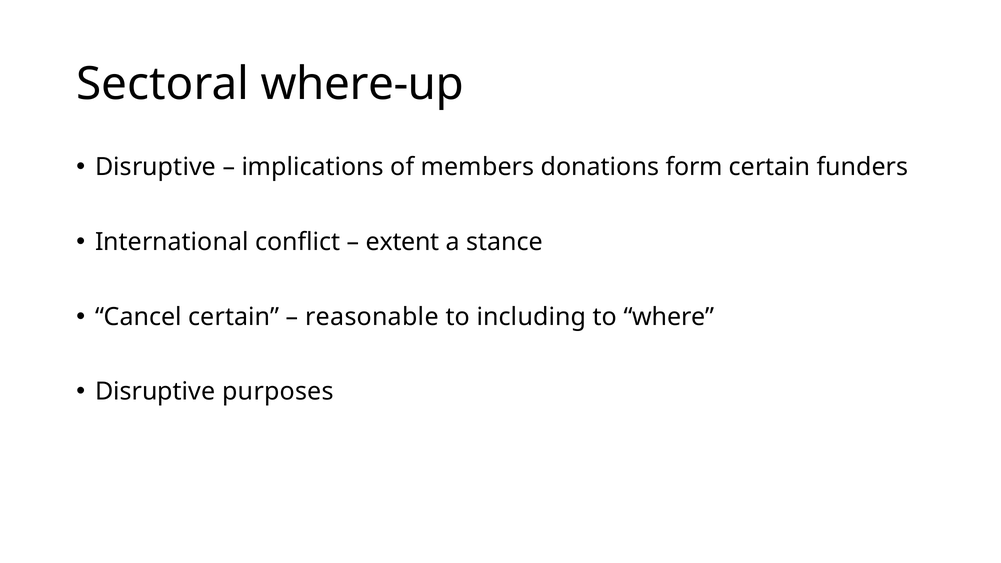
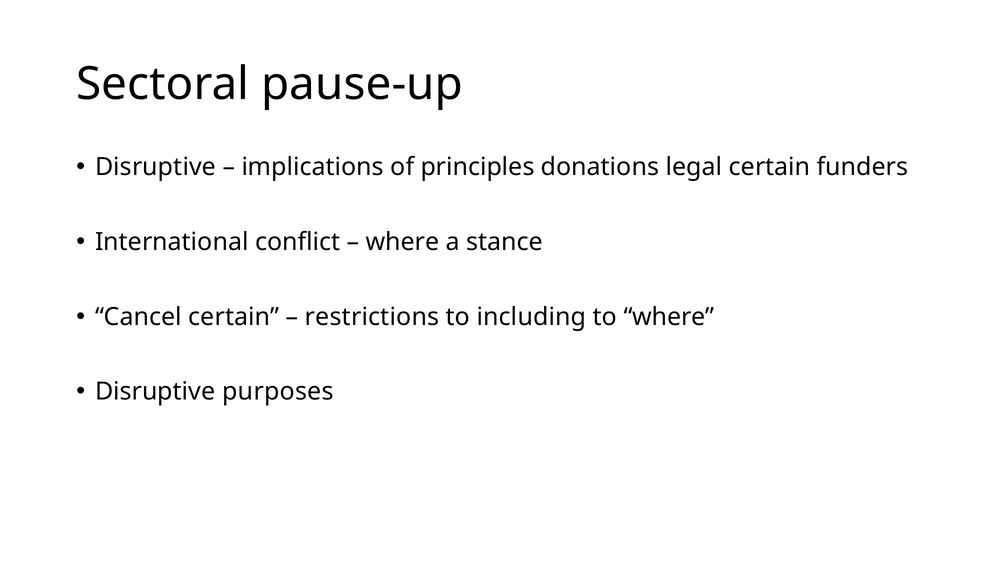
where-up: where-up -> pause-up (362, 84)
members: members -> principles (478, 167)
form: form -> legal (694, 167)
extent: extent -> where (402, 242)
reasonable: reasonable -> restrictions (372, 317)
